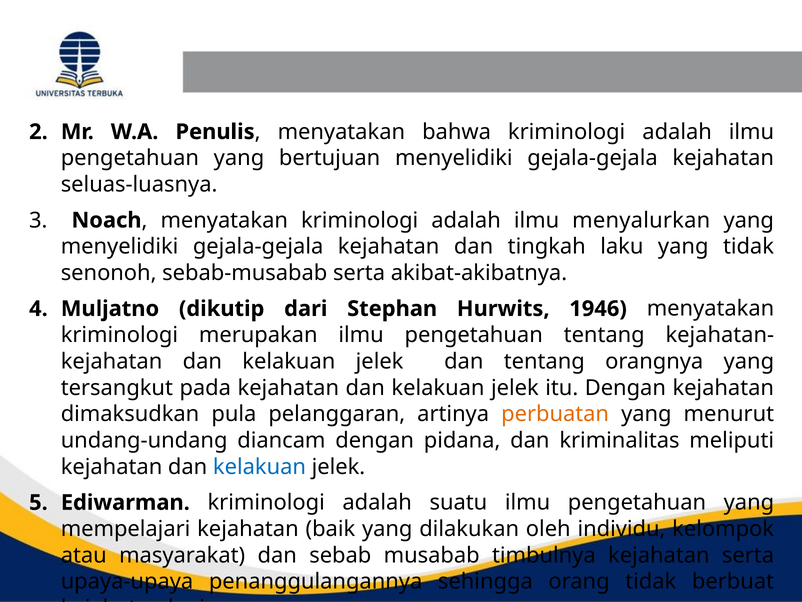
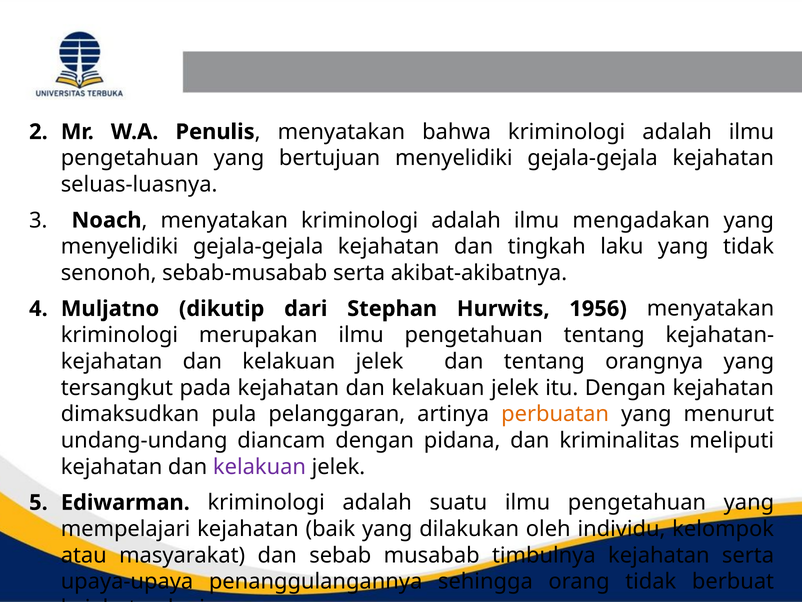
menyalurkan: menyalurkan -> mengadakan (641, 220)
1946: 1946 -> 1956 (598, 308)
kelakuan colour: blue -> purple (260, 466)
